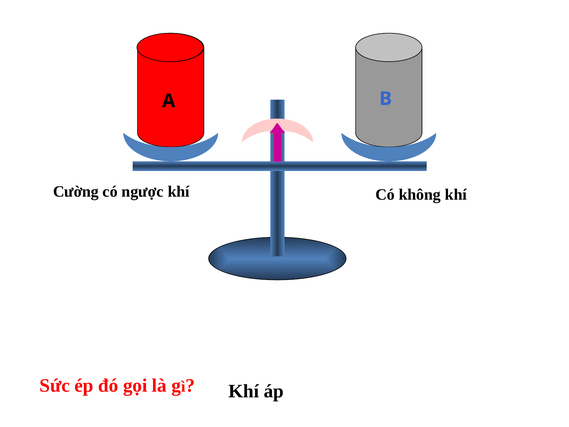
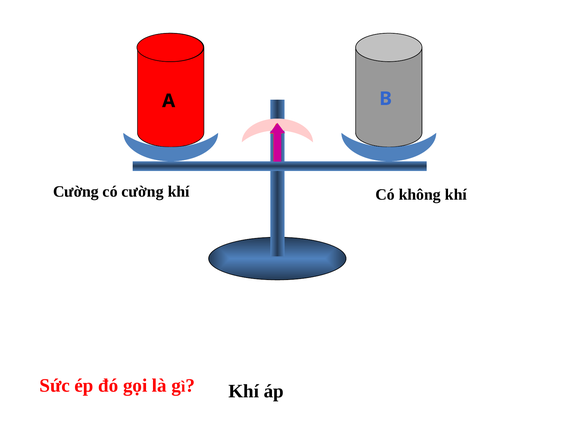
có ngược: ngược -> cường (143, 192)
